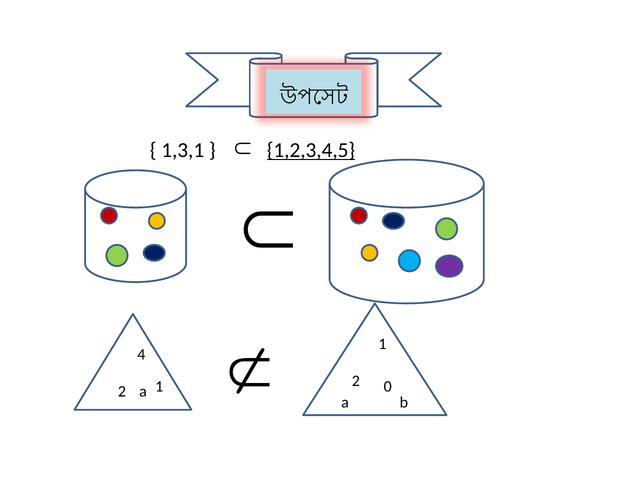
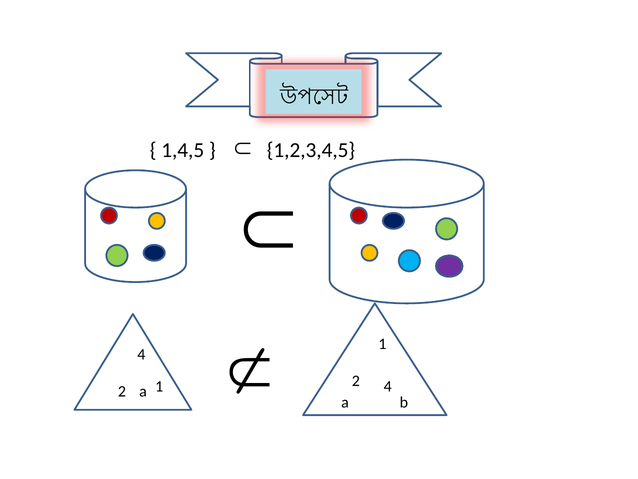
1,3,1: 1,3,1 -> 1,4,5 (183, 150)
1,2,3,4,5 underline: present -> none (311, 150)
0: 0 -> 4 (388, 386)
